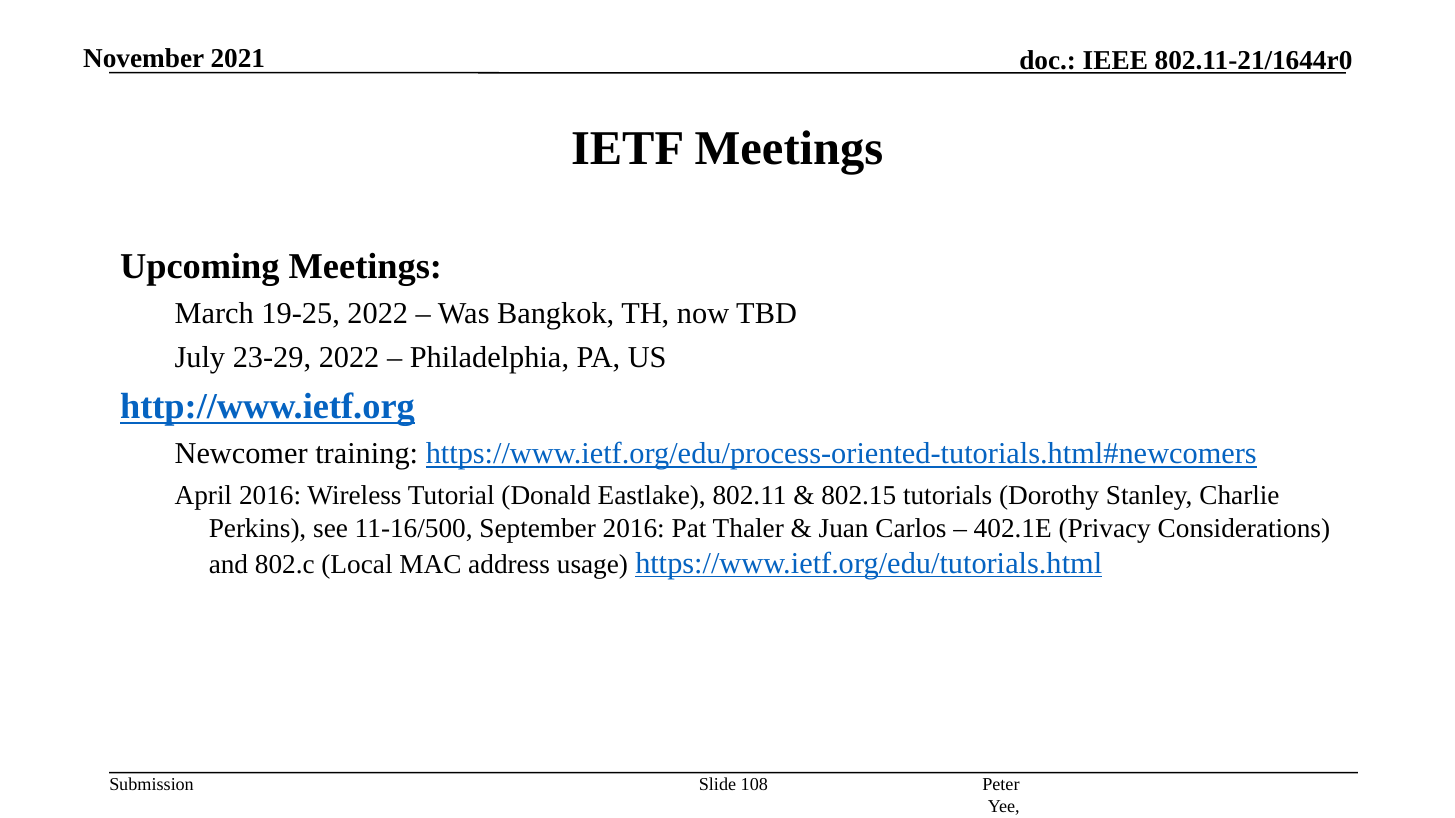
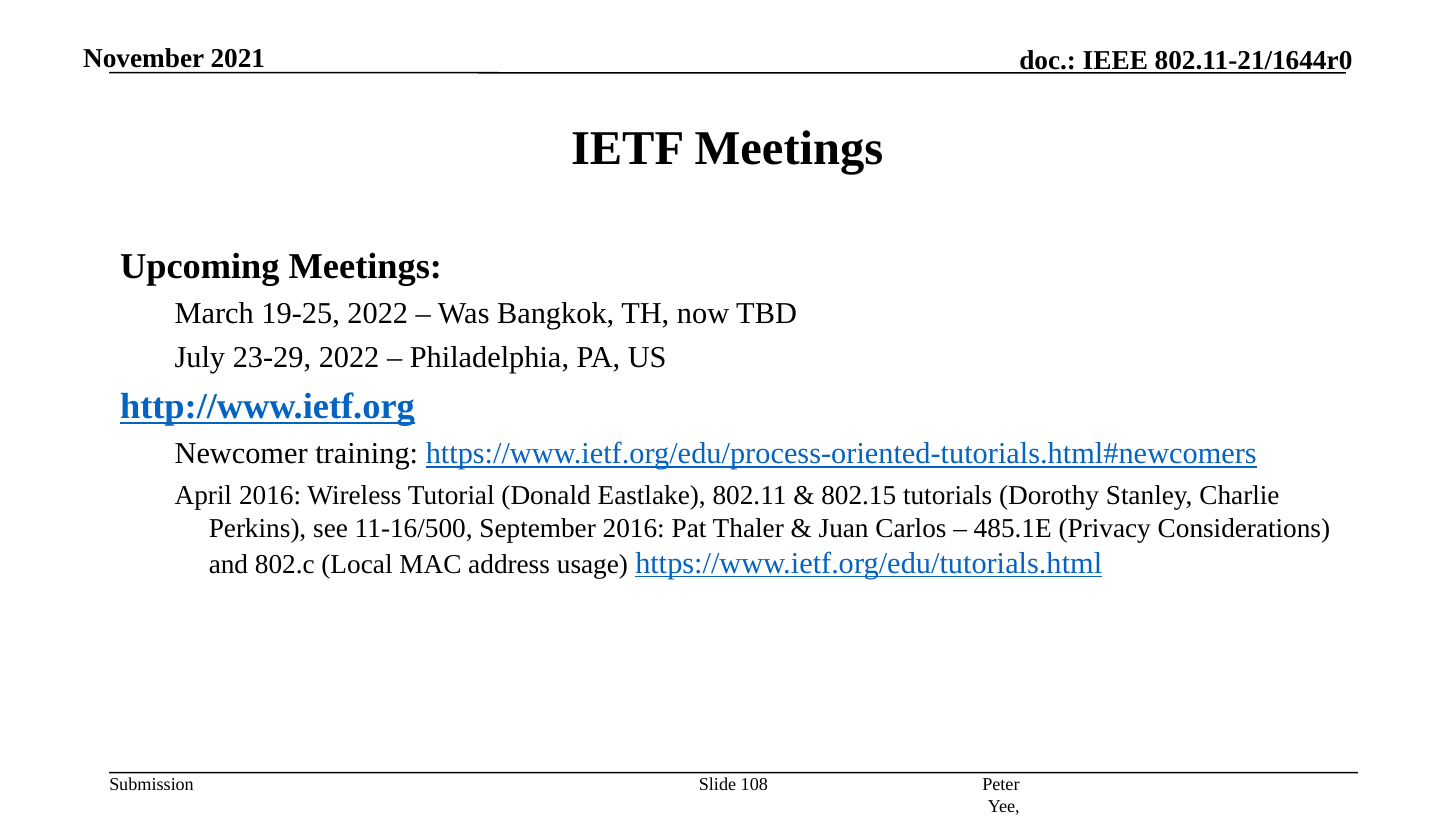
402.1E: 402.1E -> 485.1E (1013, 529)
